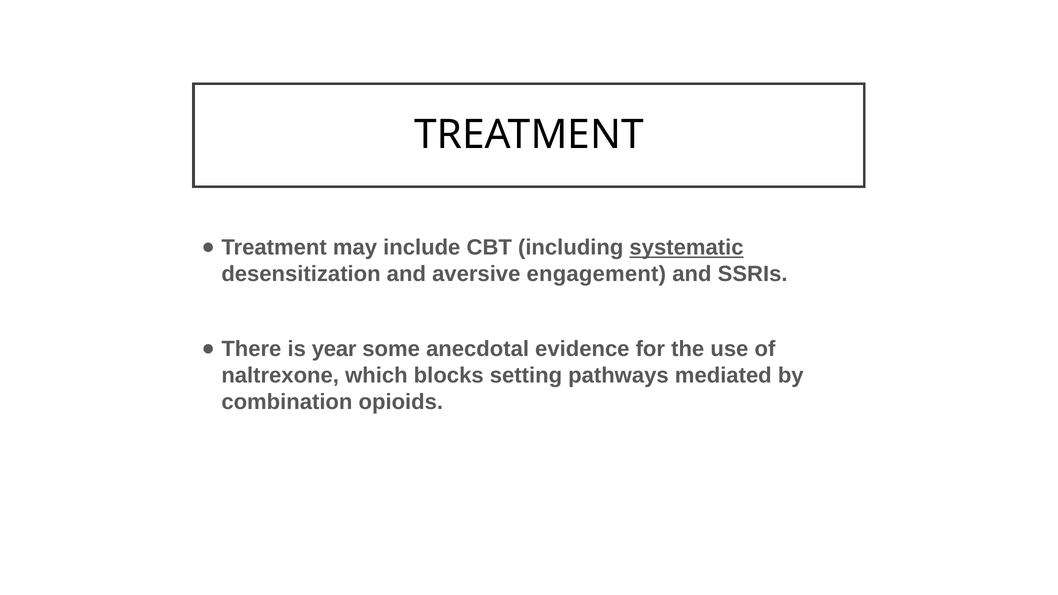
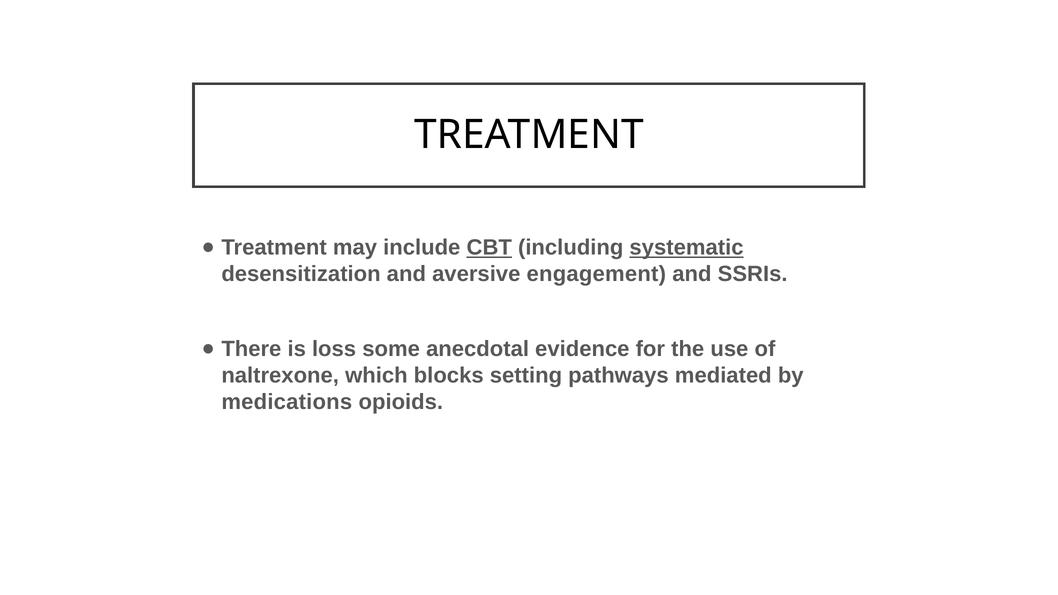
CBT underline: none -> present (489, 248)
year: year -> loss (334, 349)
combination: combination -> medications (287, 402)
